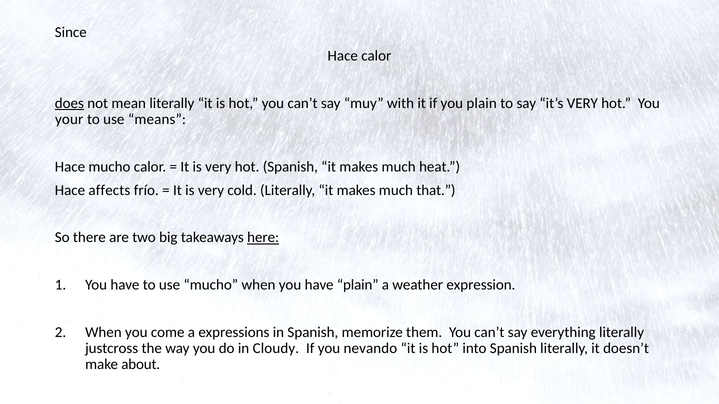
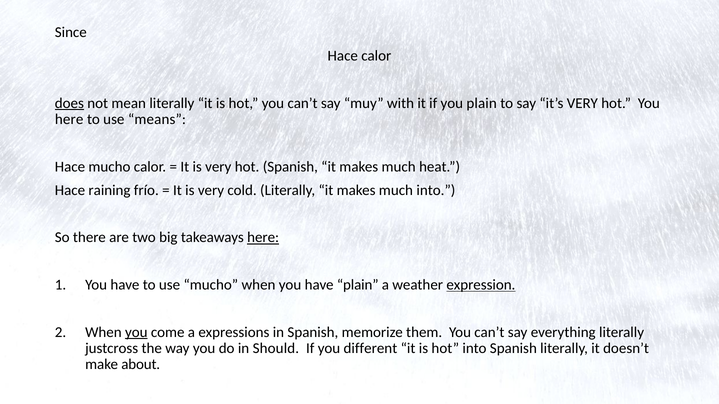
your: your -> here (69, 119)
affects: affects -> raining (110, 190)
much that: that -> into (436, 190)
expression underline: none -> present (481, 285)
you underline: none -> present (136, 332)
Cloudy: Cloudy -> Should (276, 349)
nevando: nevando -> different (370, 349)
